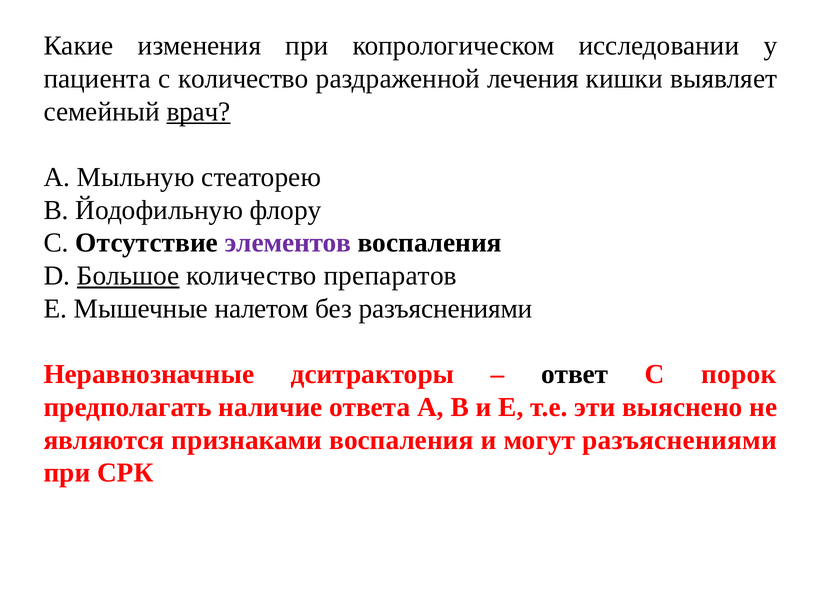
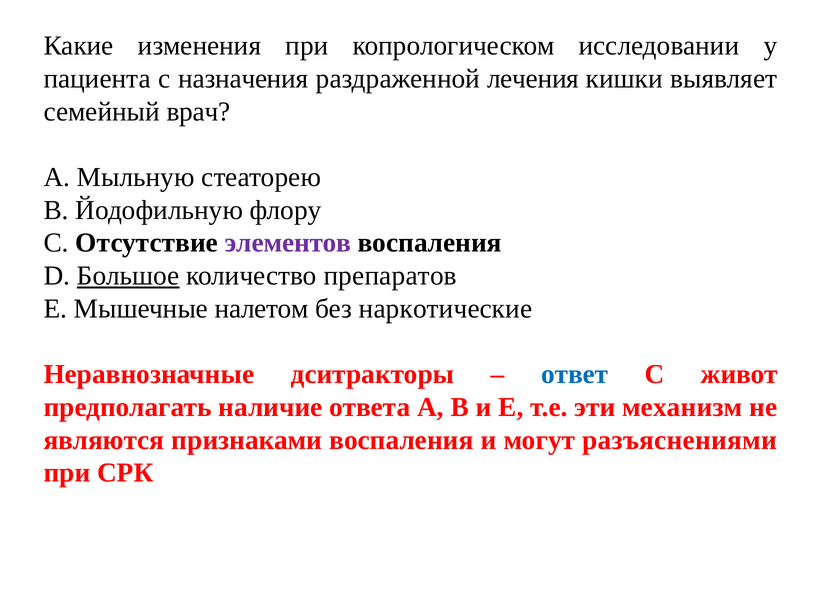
с количество: количество -> назначения (243, 79)
врач underline: present -> none (199, 111)
без разъяснениями: разъяснениями -> наркотические (446, 308)
ответ colour: black -> blue (575, 374)
порок: порок -> живот (739, 374)
выяснено: выяснено -> механизм (682, 407)
